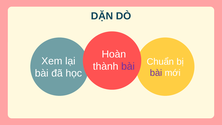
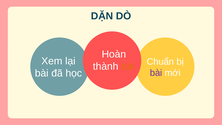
bài colour: purple -> orange (128, 67)
